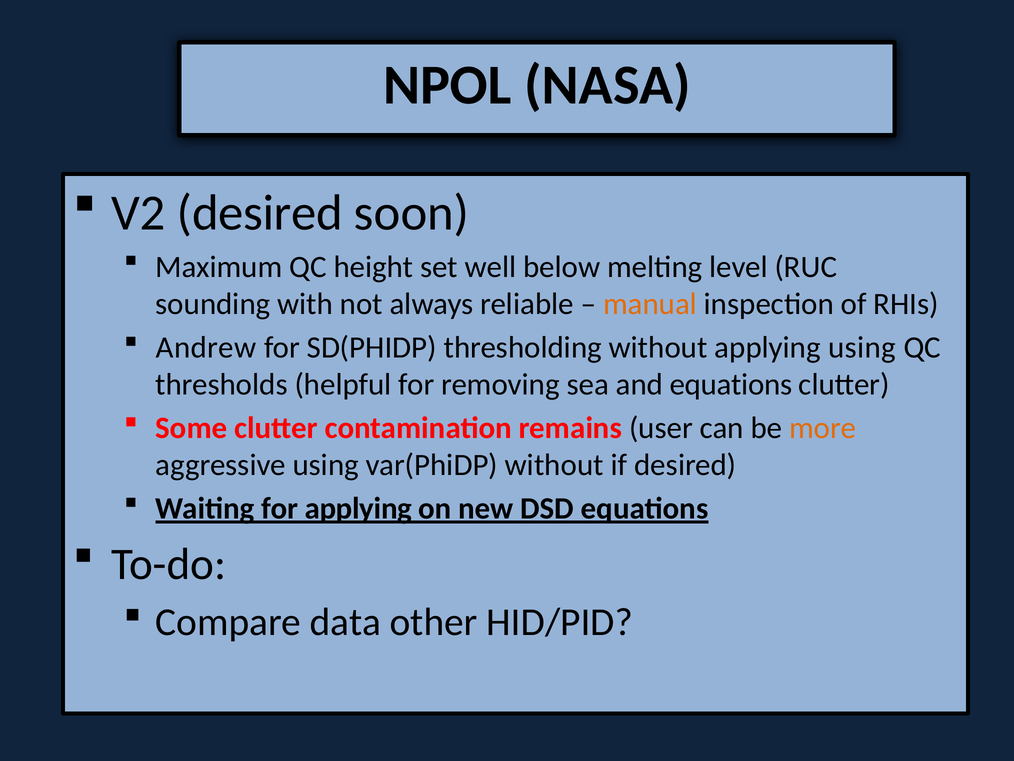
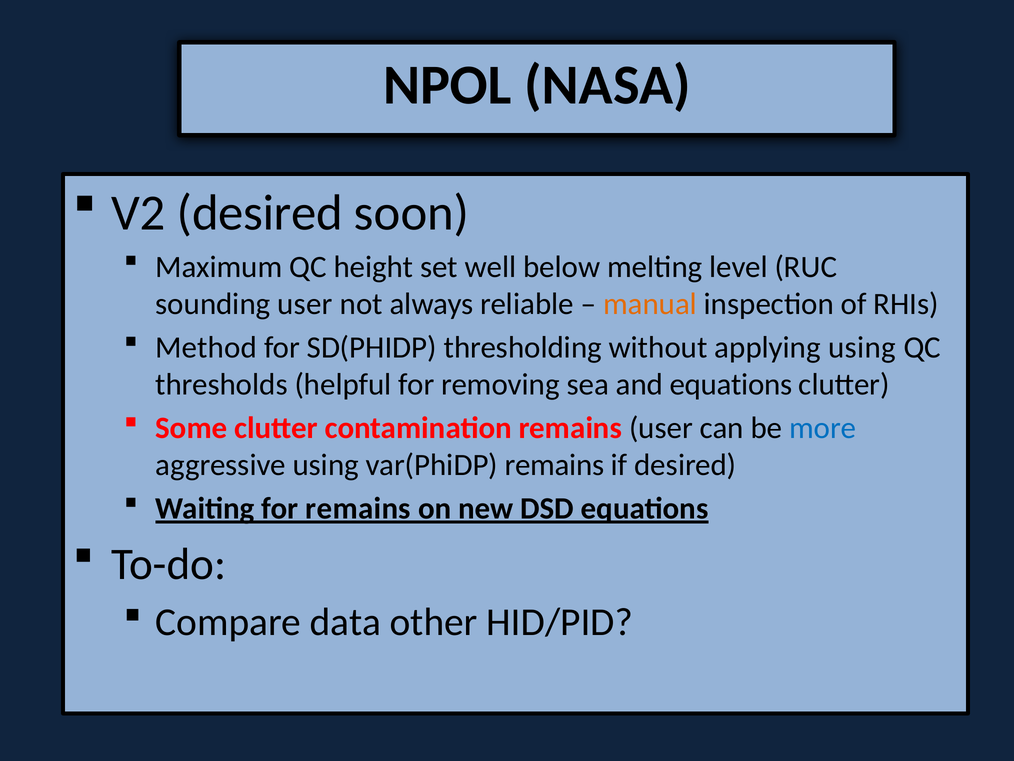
sounding with: with -> user (305, 304)
Andrew: Andrew -> Method (206, 347)
more colour: orange -> blue (823, 428)
var(PhiDP without: without -> remains (554, 465)
for applying: applying -> remains (358, 508)
